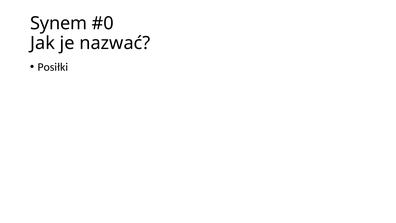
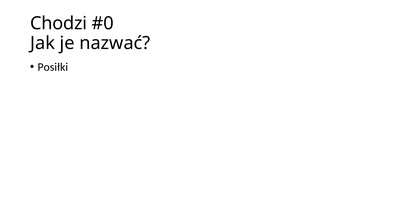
Synem: Synem -> Chodzi (59, 23)
